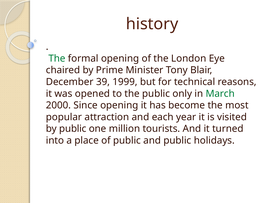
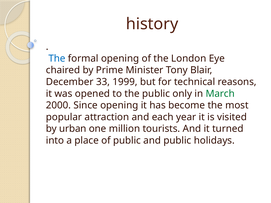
The colour: green -> blue (57, 59)
39: 39 -> 33 (103, 82)
by public: public -> urban (73, 129)
